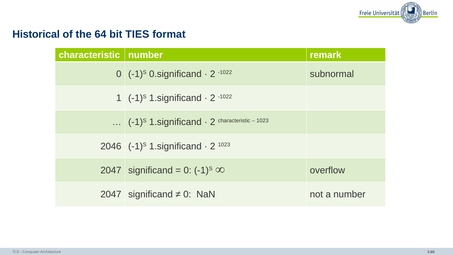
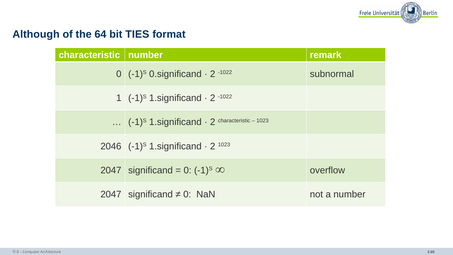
Historical: Historical -> Although (36, 34)
